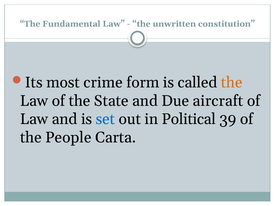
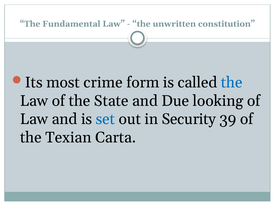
the colour: orange -> blue (232, 83)
aircraft: aircraft -> looking (218, 101)
Political: Political -> Security (189, 119)
People: People -> Texian (68, 138)
